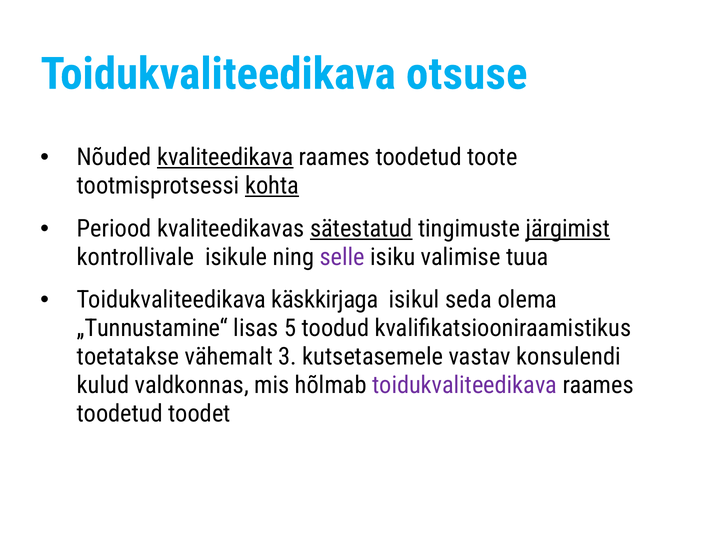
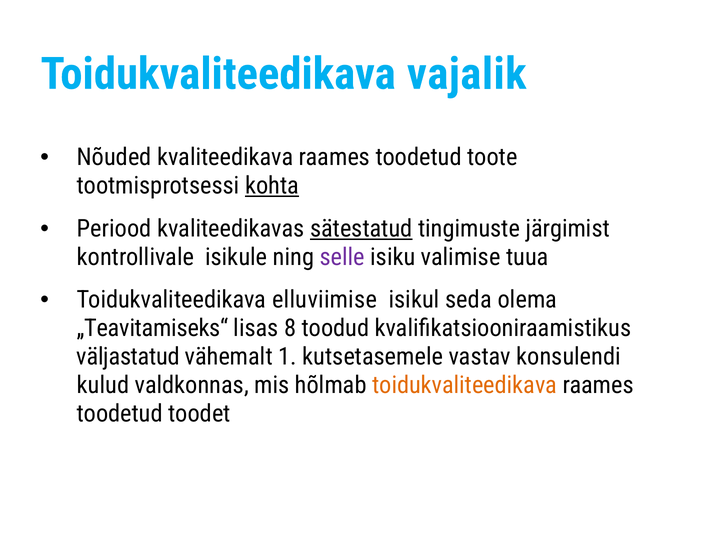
otsuse: otsuse -> vajalik (467, 74)
kvaliteedikava underline: present -> none (225, 157)
järgimist underline: present -> none (568, 228)
käskkirjaga: käskkirjaga -> elluviimise (325, 299)
„Tunnustamine“: „Tunnustamine“ -> „Teavitamiseks“ (153, 328)
5: 5 -> 8 (290, 328)
toetatakse: toetatakse -> väljastatud (128, 356)
3: 3 -> 1 (288, 356)
toidukvaliteedikava colour: purple -> orange (465, 385)
